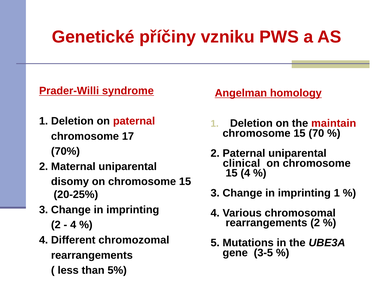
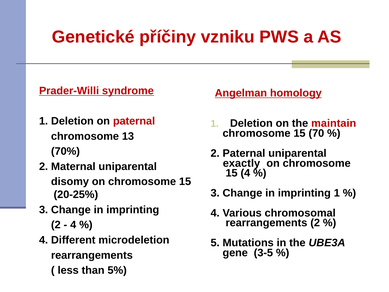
17: 17 -> 13 (128, 136)
clinical: clinical -> exactly (241, 163)
chromozomal: chromozomal -> microdeletion (134, 240)
